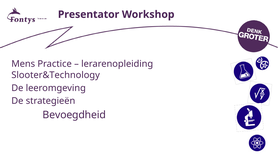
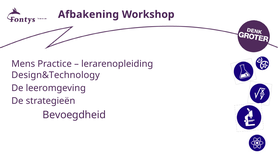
Presentator: Presentator -> Afbakening (88, 14)
Slooter&Technology: Slooter&Technology -> Design&Technology (56, 75)
